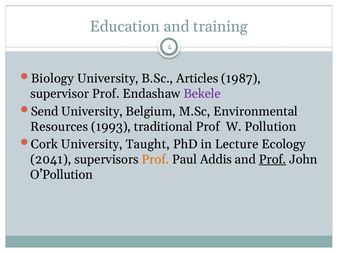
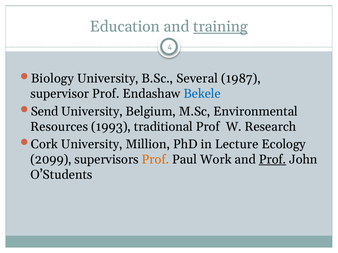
training underline: none -> present (221, 27)
Articles: Articles -> Several (197, 79)
Bekele colour: purple -> blue (202, 94)
Pollution: Pollution -> Research (270, 127)
Taught: Taught -> Million (148, 145)
2041: 2041 -> 2099 (51, 160)
Addis: Addis -> Work (216, 160)
O’Pollution: O’Pollution -> O’Students (61, 175)
